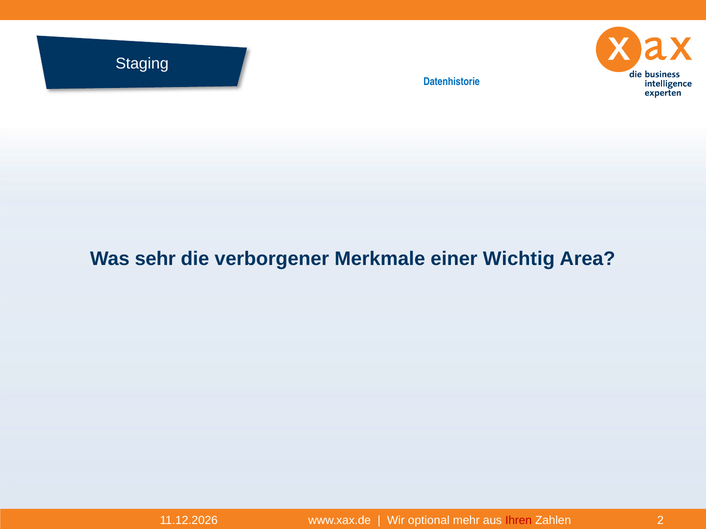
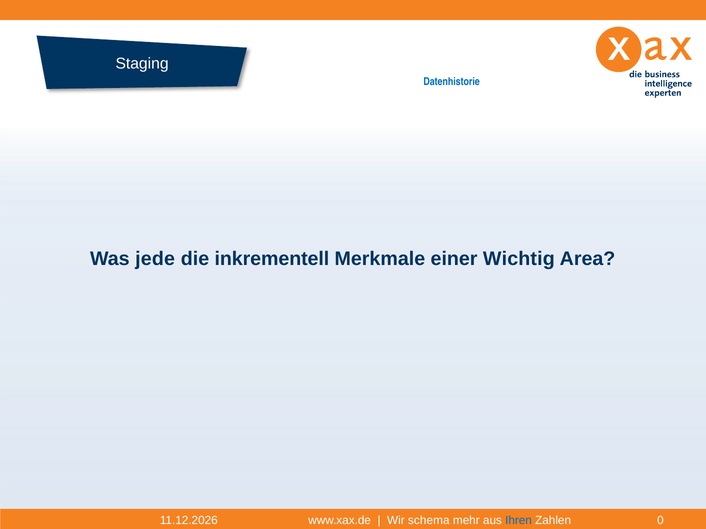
sehr: sehr -> jede (155, 259)
verborgener: verborgener -> inkrementell (272, 259)
optional: optional -> schema (429, 521)
Ihren colour: red -> blue (519, 521)
2: 2 -> 0 (660, 521)
